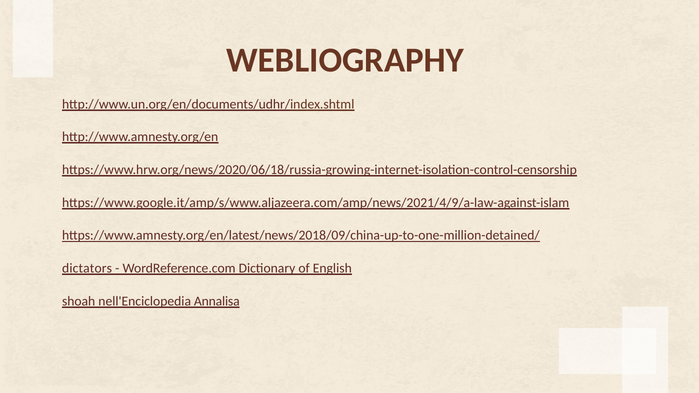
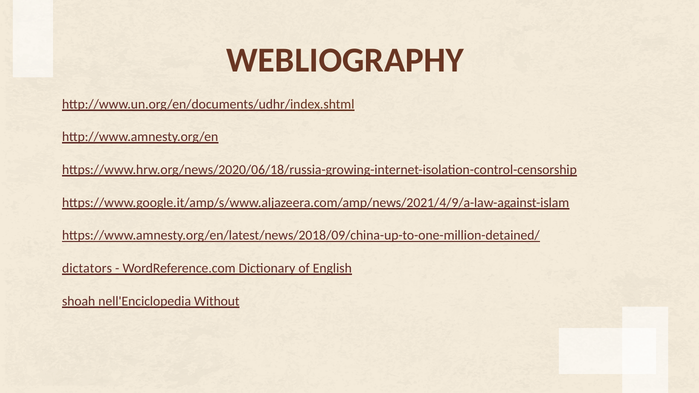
Annalisa: Annalisa -> Without (217, 301)
